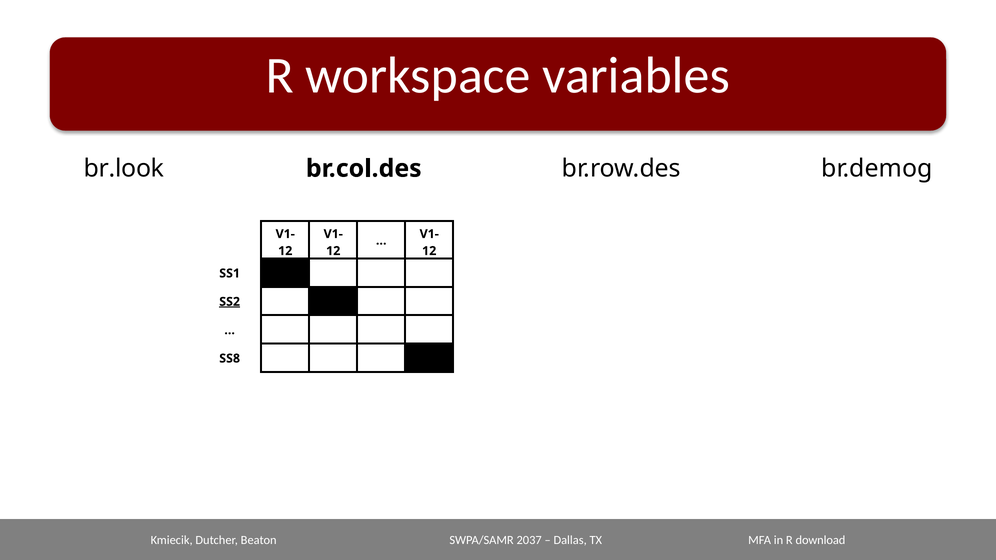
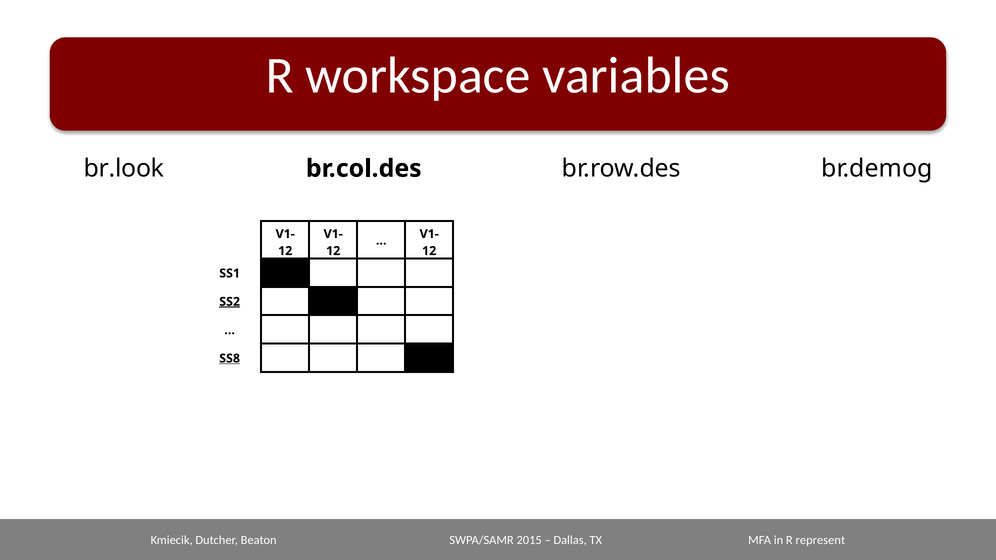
SS8 underline: none -> present (230, 359)
2037: 2037 -> 2015 (529, 541)
download: download -> represent (820, 541)
